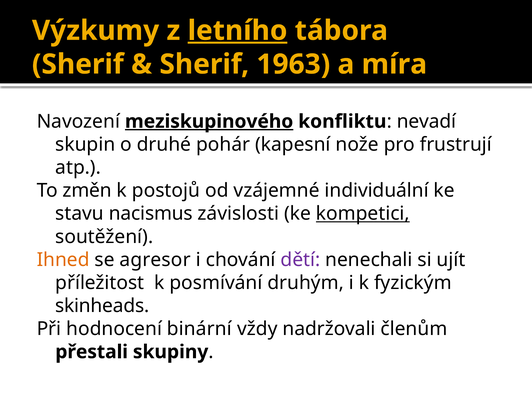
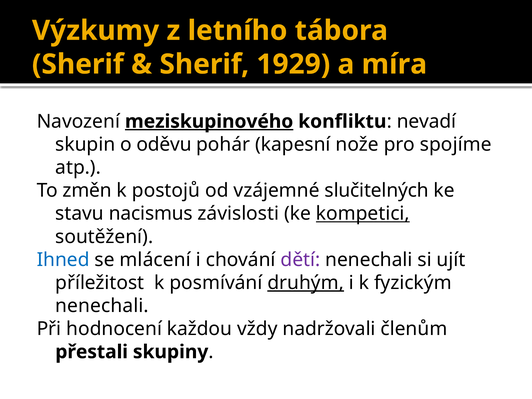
letního underline: present -> none (238, 31)
1963: 1963 -> 1929 (293, 64)
druhé: druhé -> oděvu (164, 145)
frustrují: frustrují -> spojíme (456, 145)
individuální: individuální -> slučitelných (377, 191)
Ihned colour: orange -> blue (63, 260)
agresor: agresor -> mlácení (155, 260)
druhým underline: none -> present (306, 283)
skinheads: skinheads -> nenechali (102, 306)
binární: binární -> každou (200, 329)
